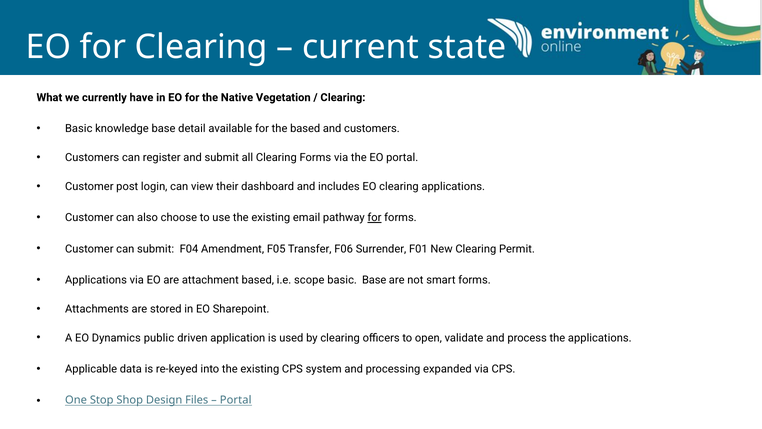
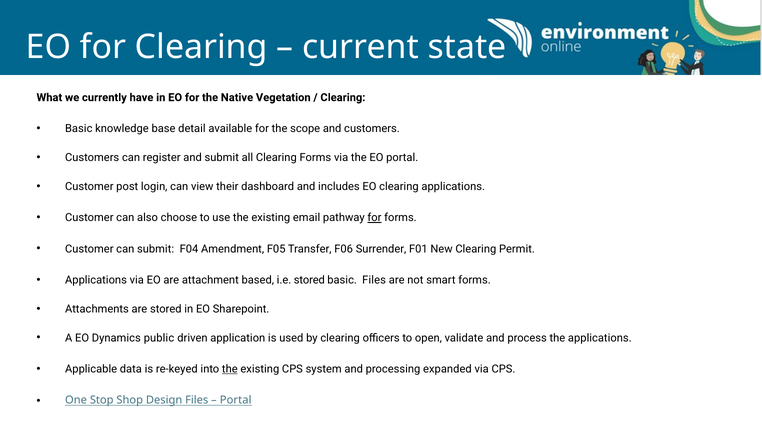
the based: based -> scope (305, 129)
i.e scope: scope -> stored (309, 280)
basic Base: Base -> Files (374, 280)
the underline: none -> present (230, 369)
